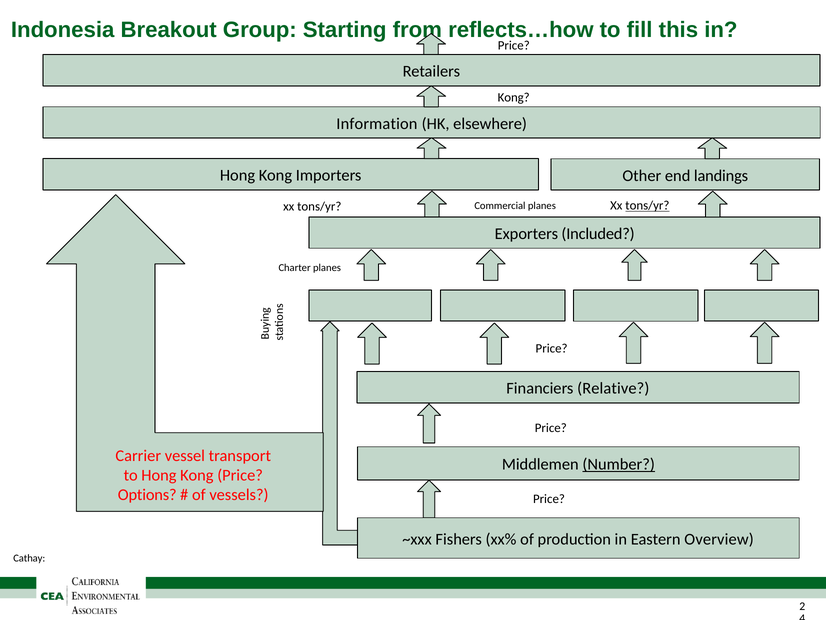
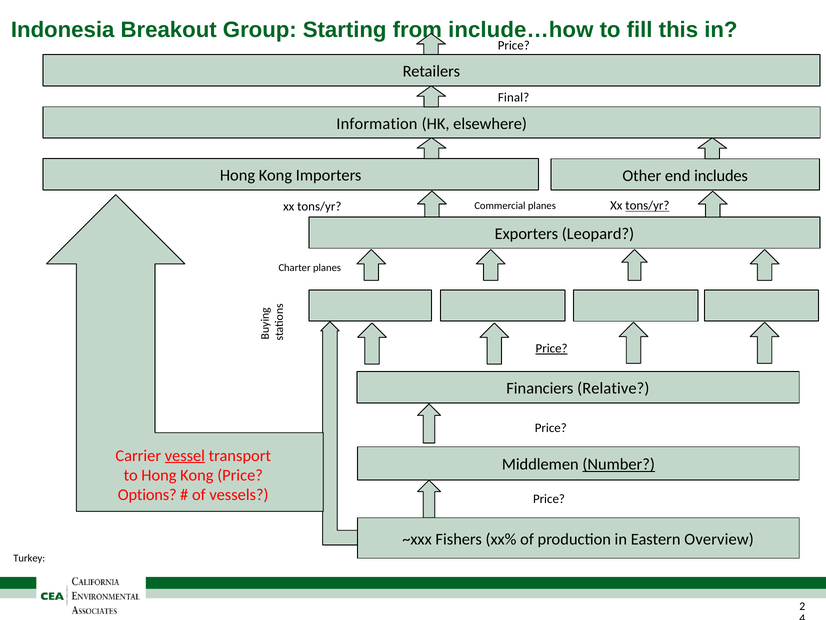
reflects…how: reflects…how -> include…how (521, 30)
Kong: Kong -> Final (514, 97)
landings: landings -> includes (721, 176)
Included: Included -> Leopard (598, 234)
Price underline: none -> present (552, 348)
vessel underline: none -> present (185, 455)
Cathay: Cathay -> Turkey (29, 558)
